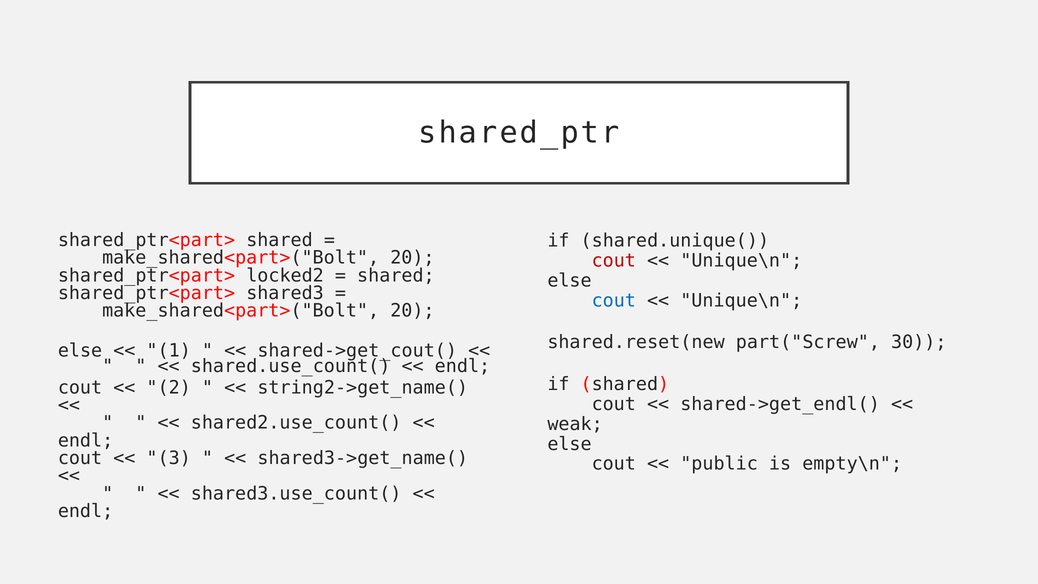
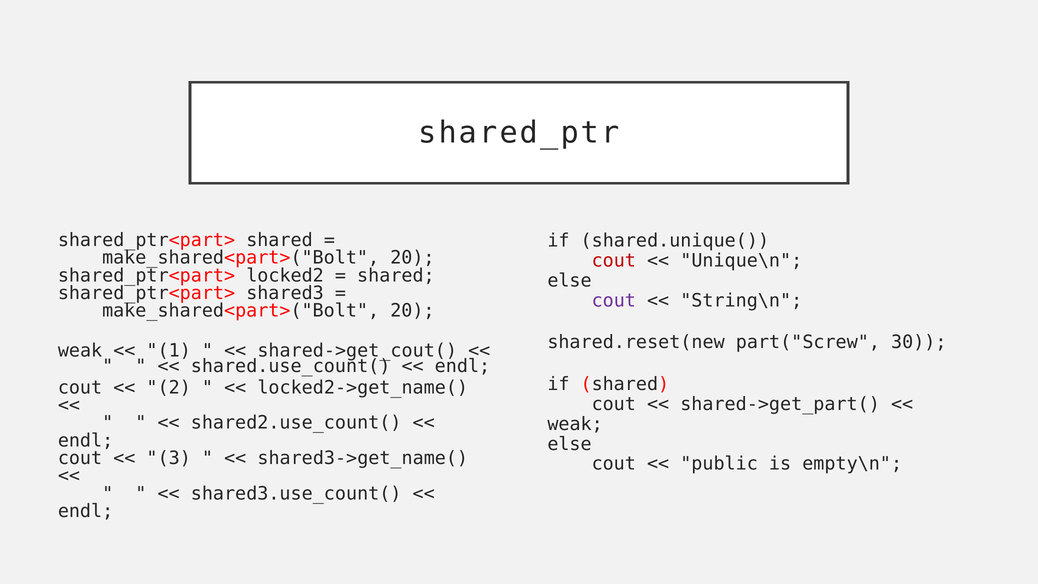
cout colour: blue -> purple (614, 300)
Unique\n: Unique\n -> String\n (741, 300)
else: else -> weak (80, 350)
string2->get_name(: string2->get_name( -> locked2->get_name( (363, 387)
shared->get_endl(: shared->get_endl( -> shared->get_part( (780, 404)
